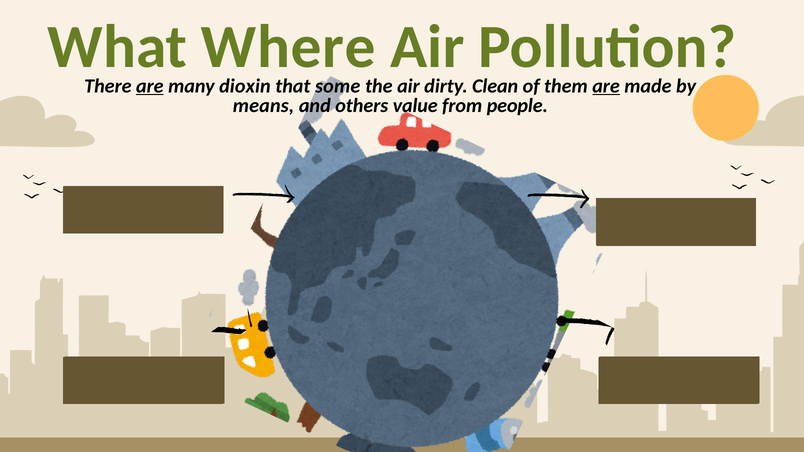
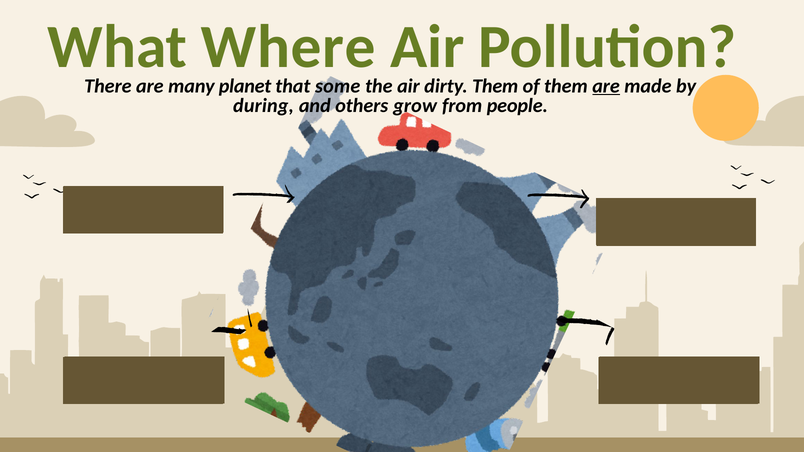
are underline: present -> none (150, 86)
dioxin: dioxin -> planet (245, 86)
dirty Clean: Clean -> Them (495, 86)
means: means -> during (263, 106)
value: value -> grow (415, 106)
